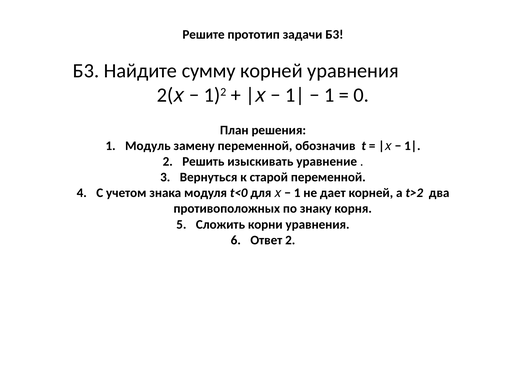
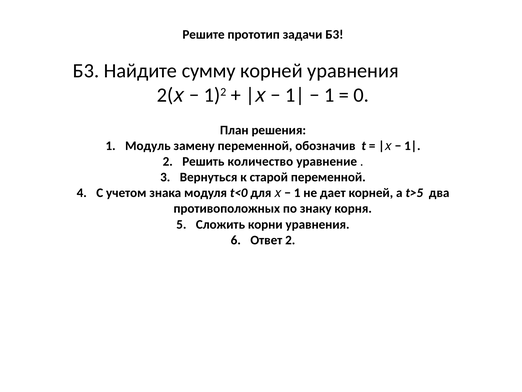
изыскивать: изыскивать -> количество (260, 161)
t>2: t>2 -> t>5 (414, 193)
